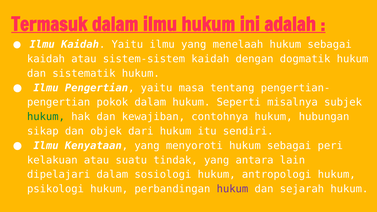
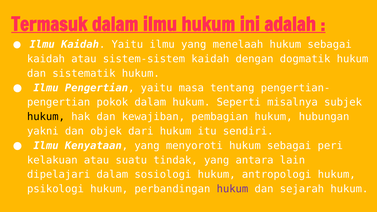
hukum colour: green -> black (46, 117)
contohnya: contohnya -> pembagian (220, 117)
sikap: sikap -> yakni (43, 131)
